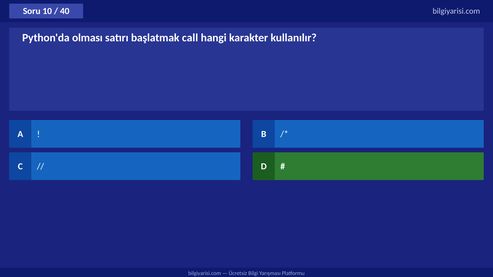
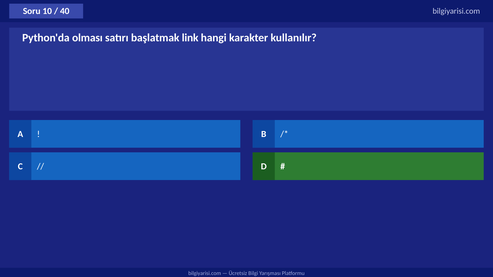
call: call -> link (190, 38)
